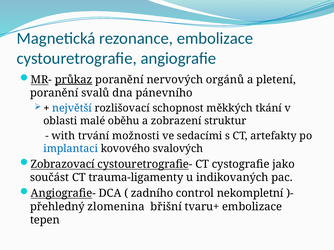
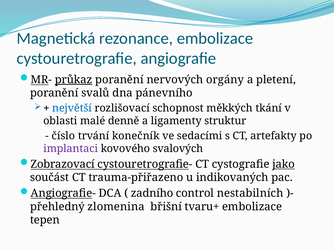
orgánů: orgánů -> orgány (225, 80)
oběhu: oběhu -> denně (124, 121)
zobrazení: zobrazení -> ligamenty (176, 121)
with: with -> číslo (63, 136)
možnosti: možnosti -> konečník (136, 136)
implantaci colour: blue -> purple (71, 149)
jako underline: none -> present (284, 165)
trauma-ligamenty: trauma-ligamenty -> trauma-přiřazeno (136, 178)
nekompletní: nekompletní -> nestabilních (250, 194)
